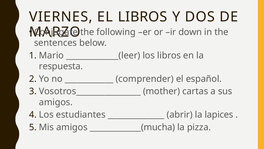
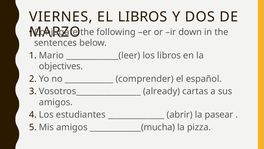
respuesta: respuesta -> objectives (61, 66)
mother: mother -> already (162, 91)
lapices: lapices -> pasear (219, 114)
